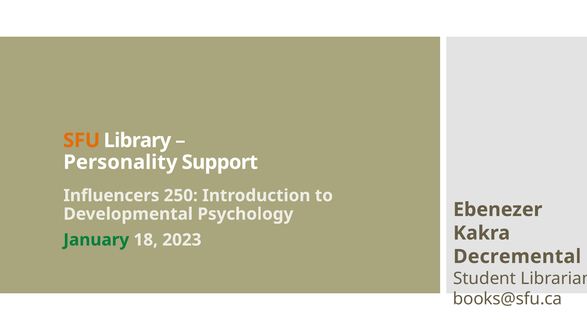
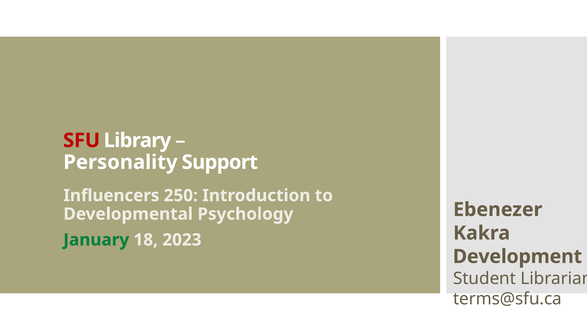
SFU colour: orange -> red (82, 141)
Decremental: Decremental -> Development (517, 257)
books@sfu.ca: books@sfu.ca -> terms@sfu.ca (507, 299)
